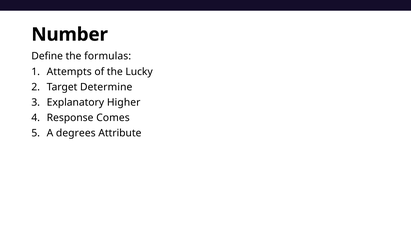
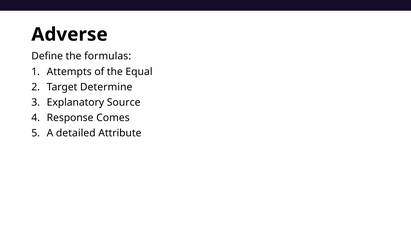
Number: Number -> Adverse (70, 35)
Lucky: Lucky -> Equal (139, 72)
Higher: Higher -> Source (124, 102)
degrees: degrees -> detailed (76, 133)
